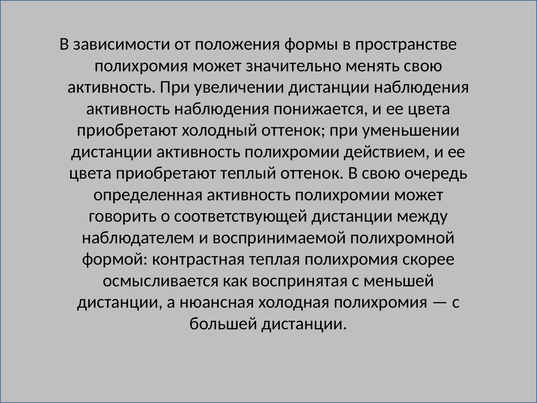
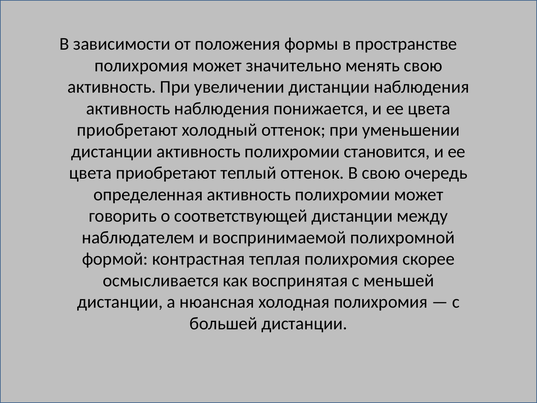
действием: действием -> становится (387, 151)
